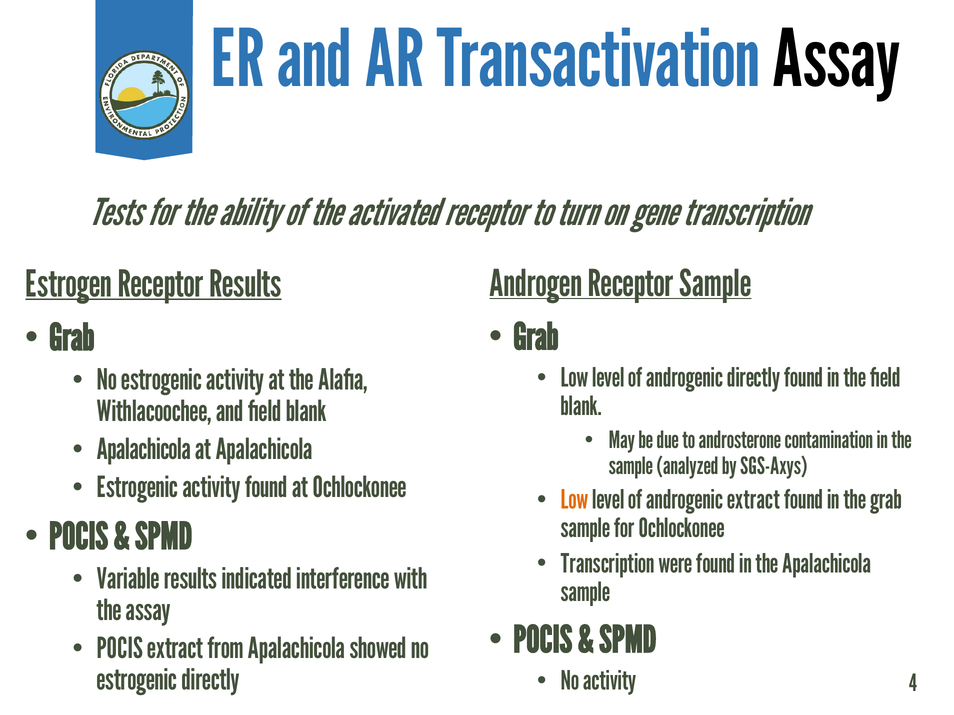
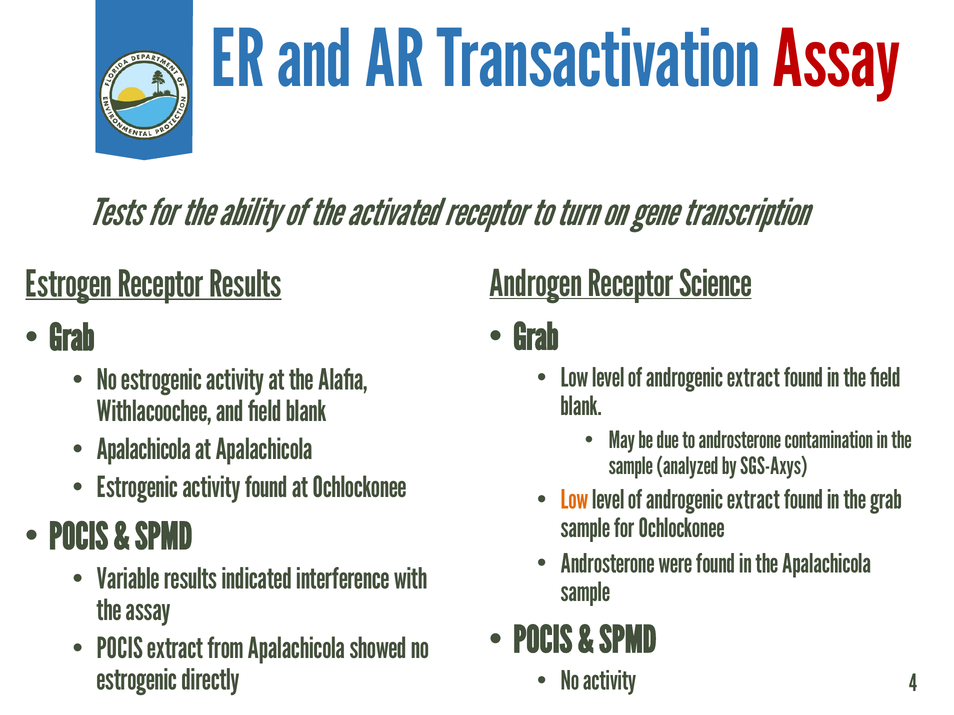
Assay colour: black -> red (836, 60)
Receptor Sample: Sample -> Science (716, 284)
directly: directly -> extract (753, 378)
Transcription: Transcription -> Androsterone (608, 564)
